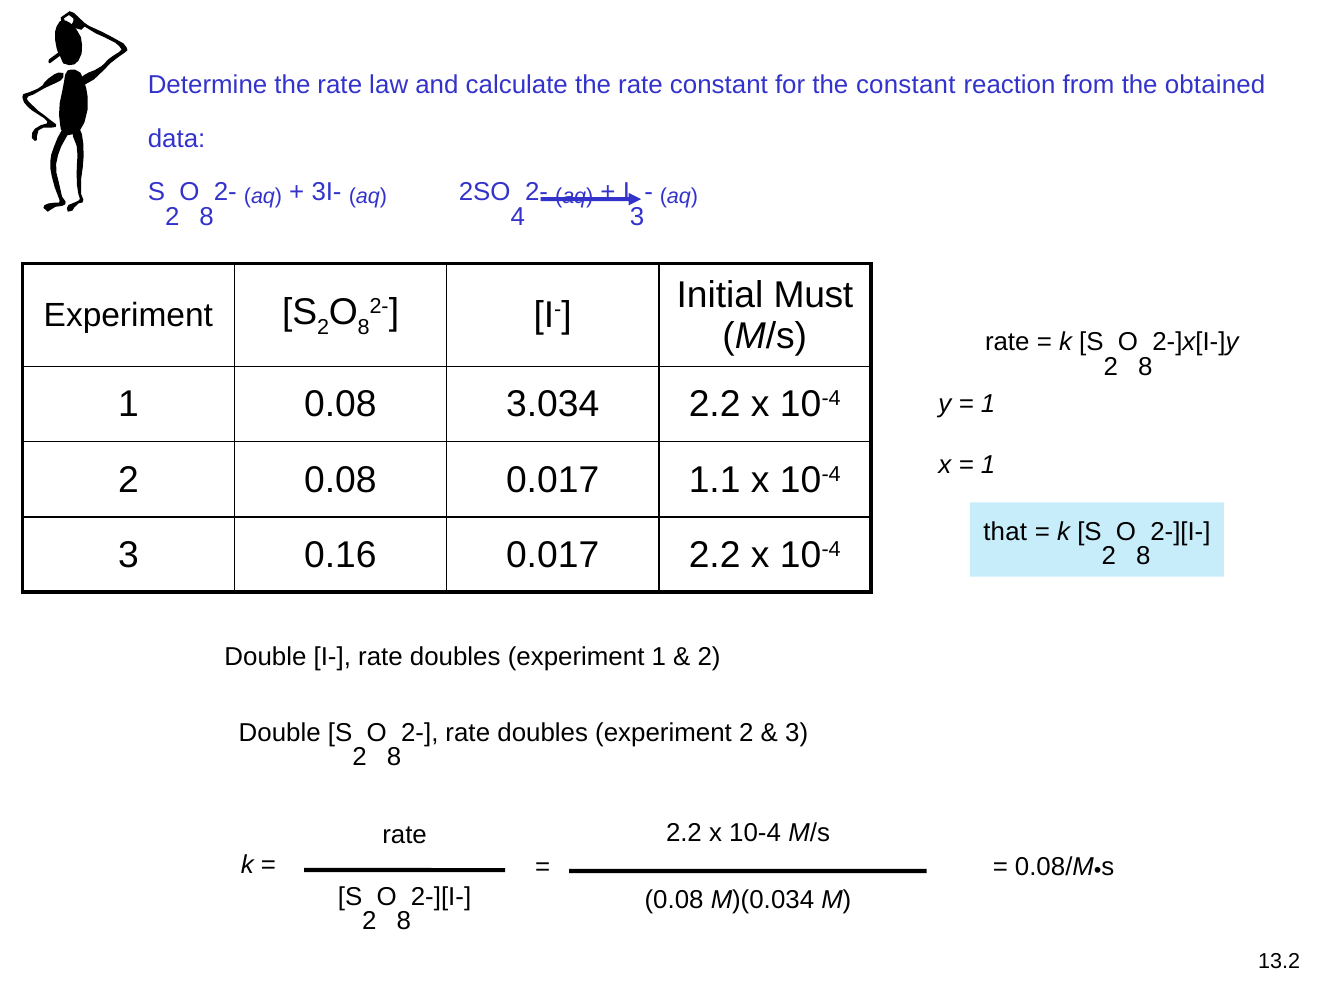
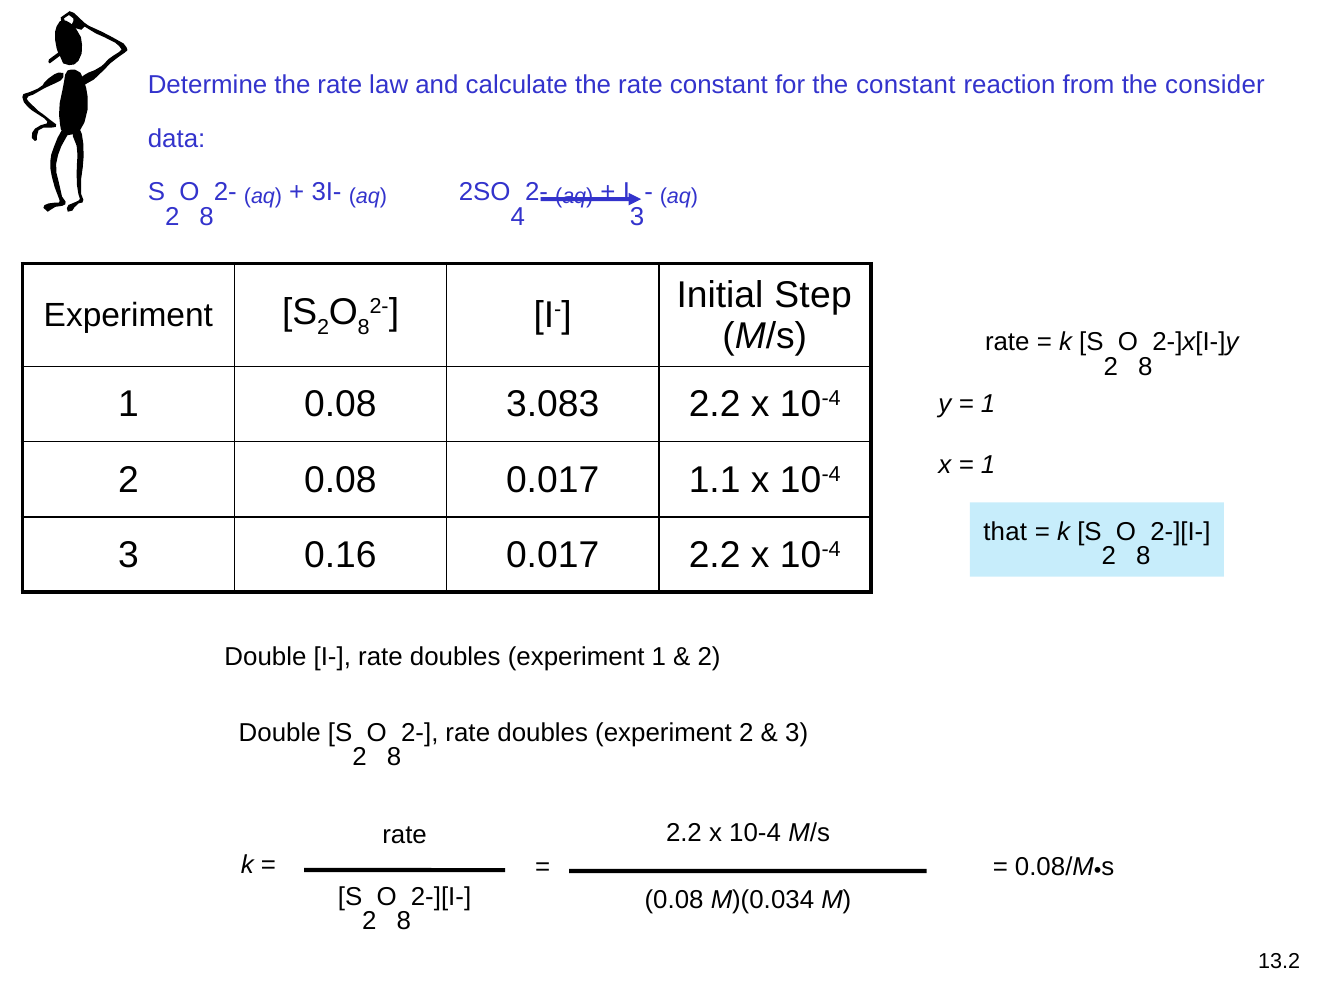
obtained: obtained -> consider (1215, 85)
Must: Must -> Step (813, 295)
3.034: 3.034 -> 3.083 (553, 405)
